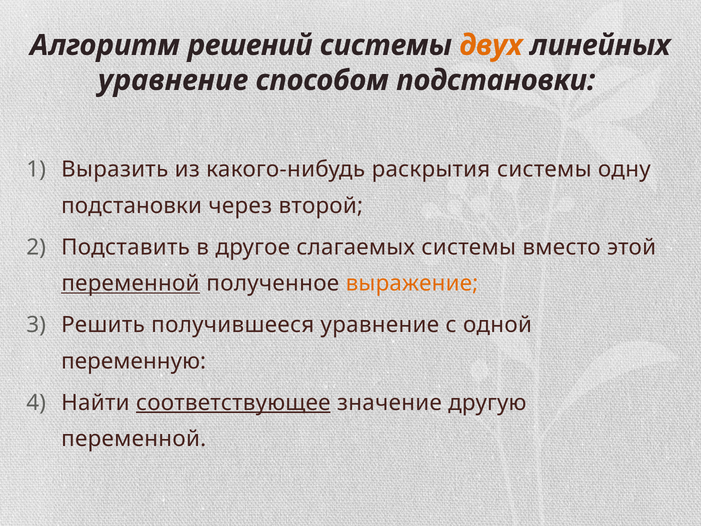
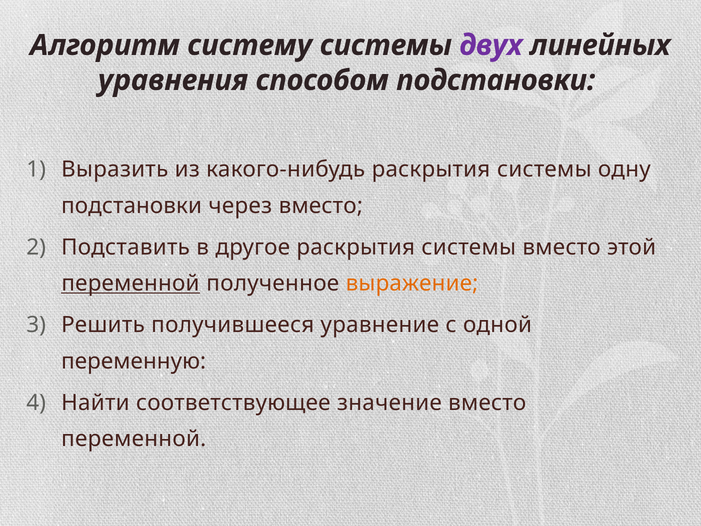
решений: решений -> систему (250, 45)
двух colour: orange -> purple (491, 45)
уравнение: уравнение -> уравнения (173, 80)
через второй: второй -> вместо (321, 206)
другое слагаемых: слагаемых -> раскрытия (356, 247)
соответствующее underline: present -> none (233, 402)
значение другую: другую -> вместо (487, 402)
